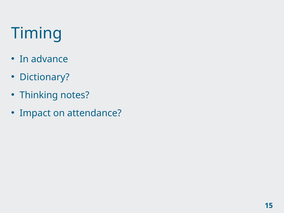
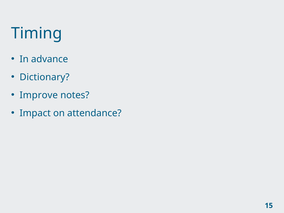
Thinking: Thinking -> Improve (39, 95)
